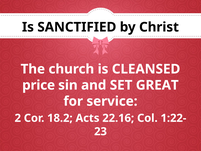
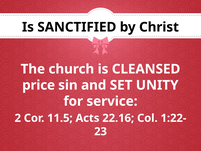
GREAT: GREAT -> UNITY (157, 85)
18.2: 18.2 -> 11.5 (60, 118)
